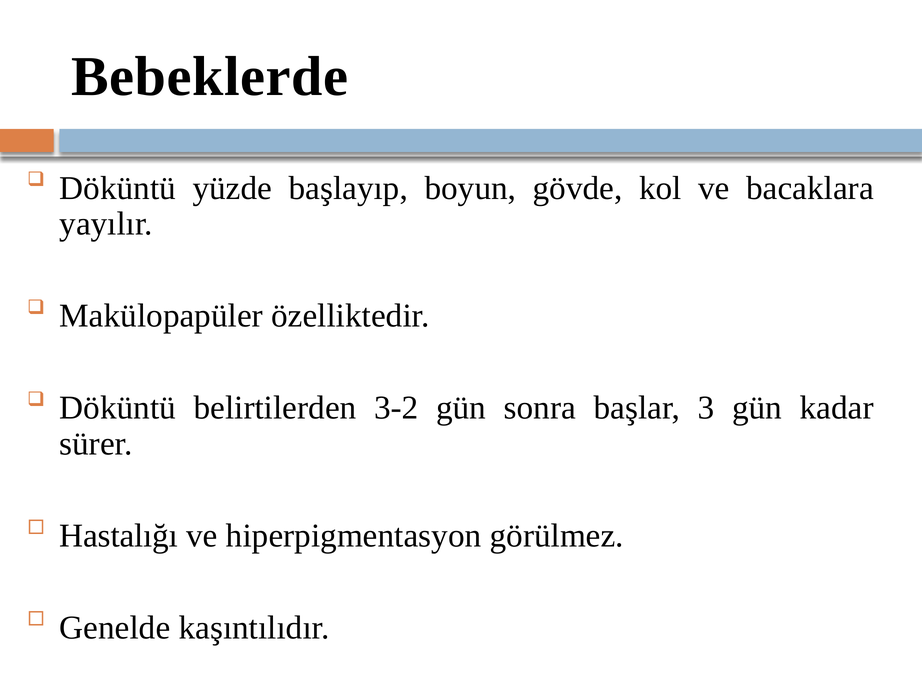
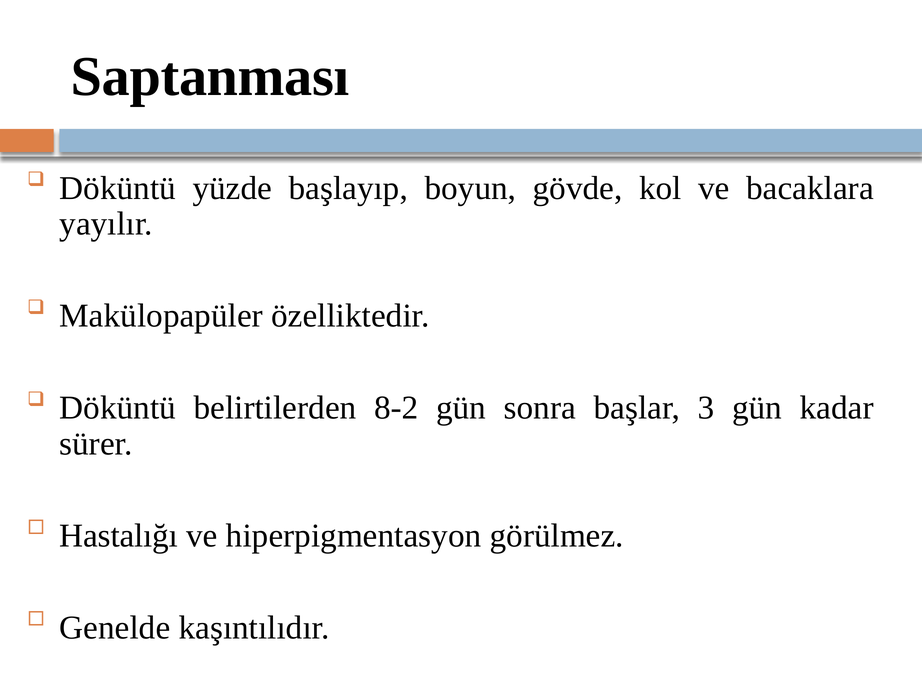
Bebeklerde: Bebeklerde -> Saptanması (210, 77)
3-2: 3-2 -> 8-2 (396, 408)
